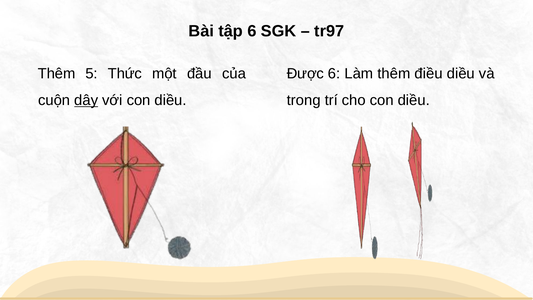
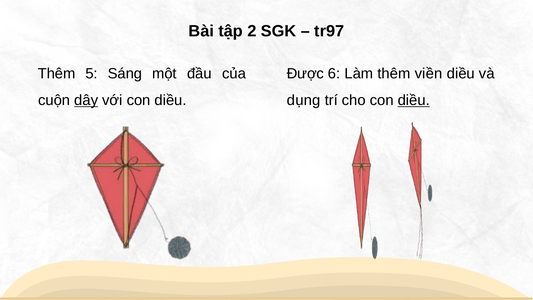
tập 6: 6 -> 2 (252, 31)
Thức: Thức -> Sáng (125, 74)
điều: điều -> viền (429, 74)
trong: trong -> dụng (304, 100)
diều underline: none -> present (414, 100)
